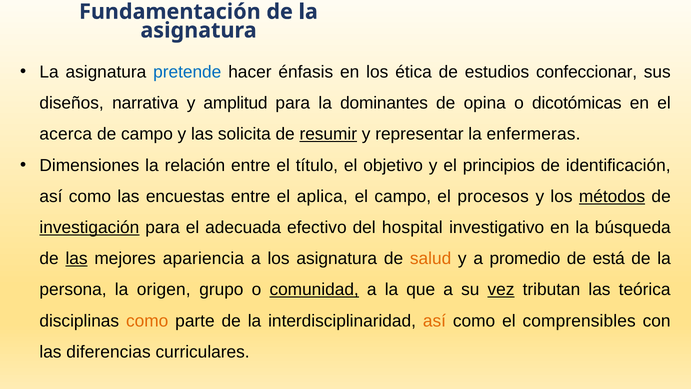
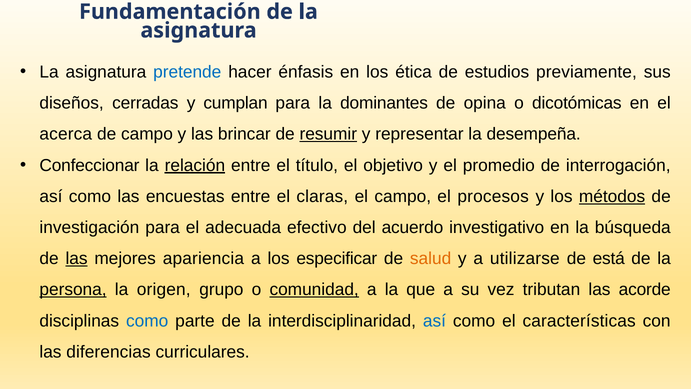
confeccionar: confeccionar -> previamente (586, 72)
narrativa: narrativa -> cerradas (145, 103)
amplitud: amplitud -> cumplan (236, 103)
solicita: solicita -> brincar (244, 134)
enfermeras: enfermeras -> desempeña (534, 134)
Dimensiones: Dimensiones -> Confeccionar (89, 165)
relación underline: none -> present (195, 165)
principios: principios -> promedio (499, 165)
identificación: identificación -> interrogación (618, 165)
aplica: aplica -> claras (322, 196)
investigación underline: present -> none (89, 227)
hospital: hospital -> acuerdo (412, 227)
los asignatura: asignatura -> especificar (337, 258)
promedio: promedio -> utilizarse (525, 258)
persona underline: none -> present (73, 290)
vez underline: present -> none (501, 290)
teórica: teórica -> acorde (645, 290)
como colour: orange -> blue (147, 321)
así colour: orange -> blue (434, 321)
comprensibles: comprensibles -> características (579, 321)
